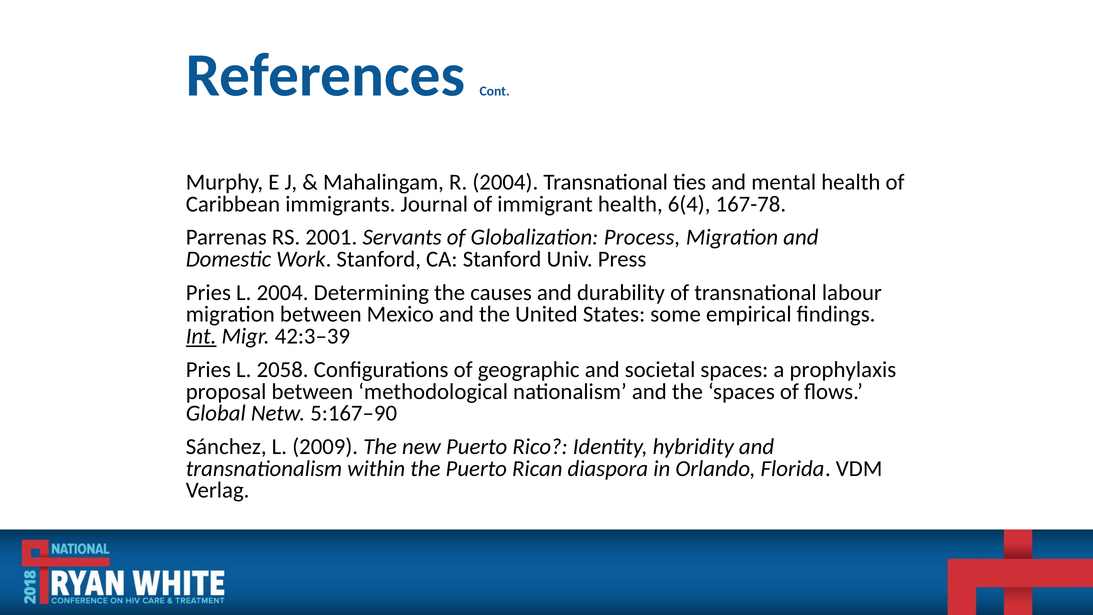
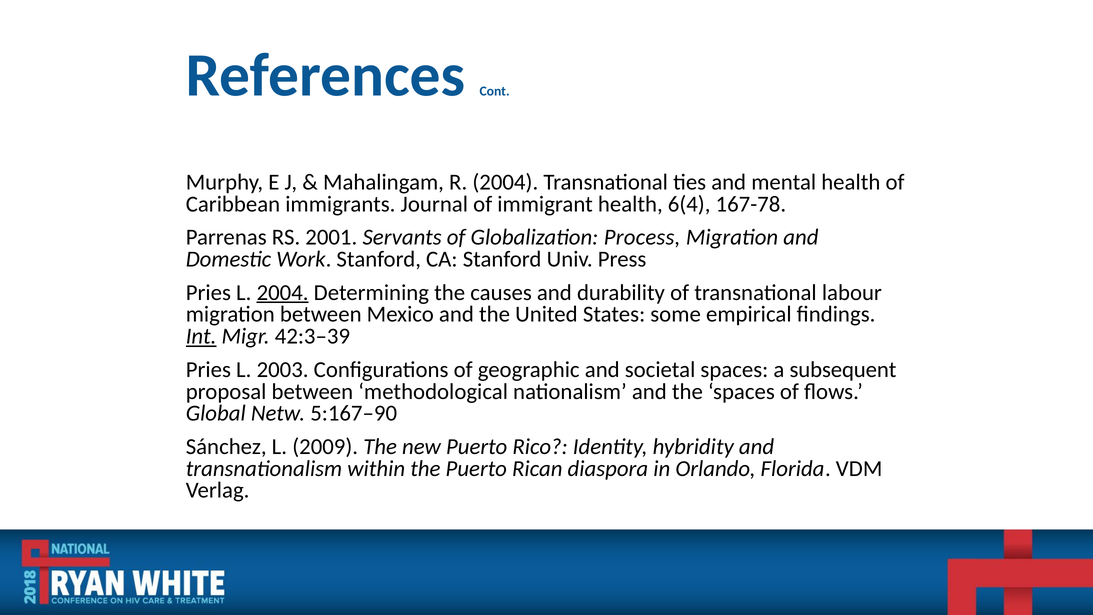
2004 underline: none -> present (283, 292)
2058: 2058 -> 2003 (283, 369)
prophylaxis: prophylaxis -> subsequent (843, 369)
